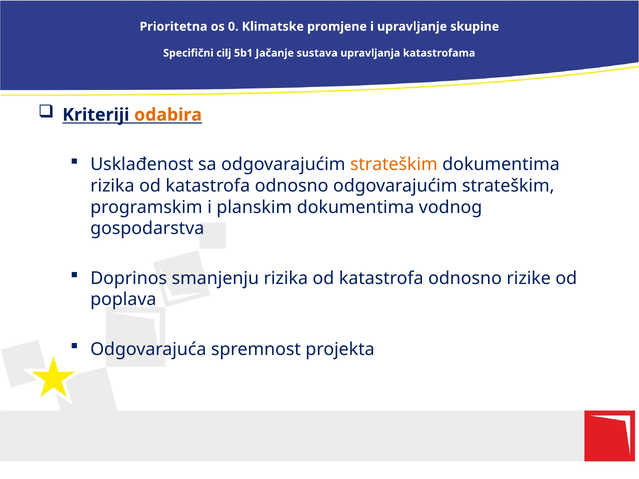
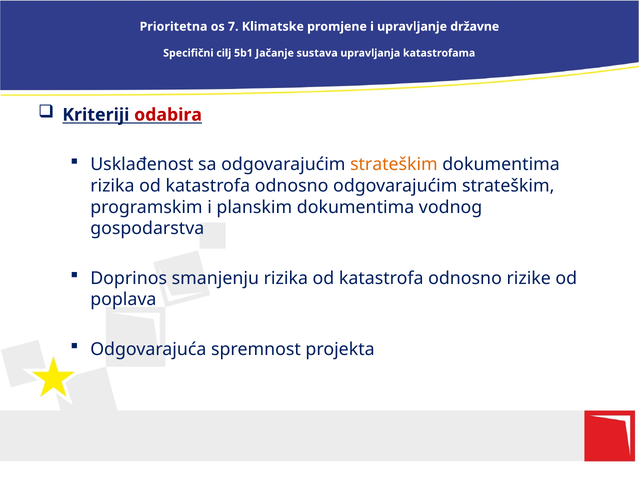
0: 0 -> 7 (233, 27)
skupine: skupine -> državne (475, 27)
odabira colour: orange -> red (168, 115)
